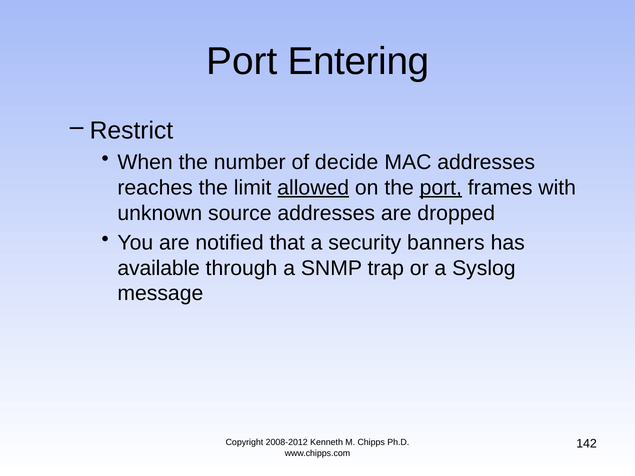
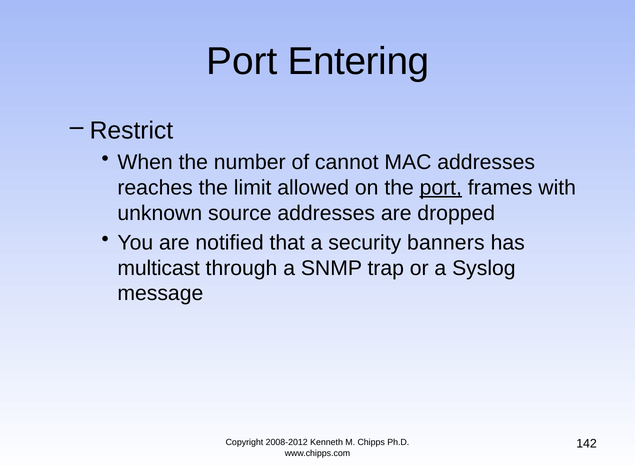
decide: decide -> cannot (347, 162)
allowed underline: present -> none (313, 188)
available: available -> multicast (159, 268)
